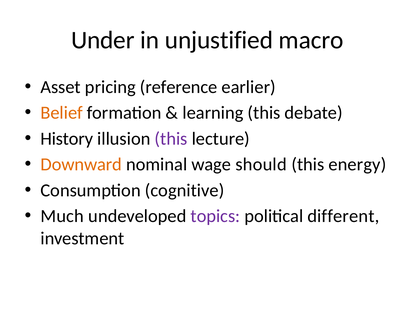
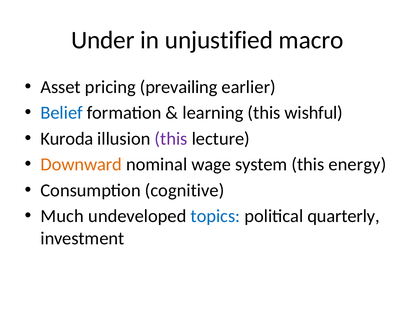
reference: reference -> prevailing (179, 87)
Belief colour: orange -> blue (62, 113)
debate: debate -> wishful (314, 113)
History: History -> Kuroda (67, 139)
should: should -> system (261, 165)
topics colour: purple -> blue (215, 216)
different: different -> quarterly (344, 216)
